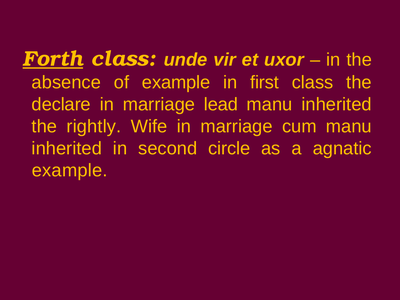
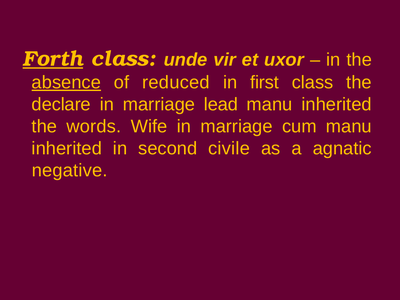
absence underline: none -> present (66, 82)
of example: example -> reduced (176, 82)
rightly: rightly -> words (94, 126)
circle: circle -> civile (229, 148)
example: example -> negative (70, 170)
